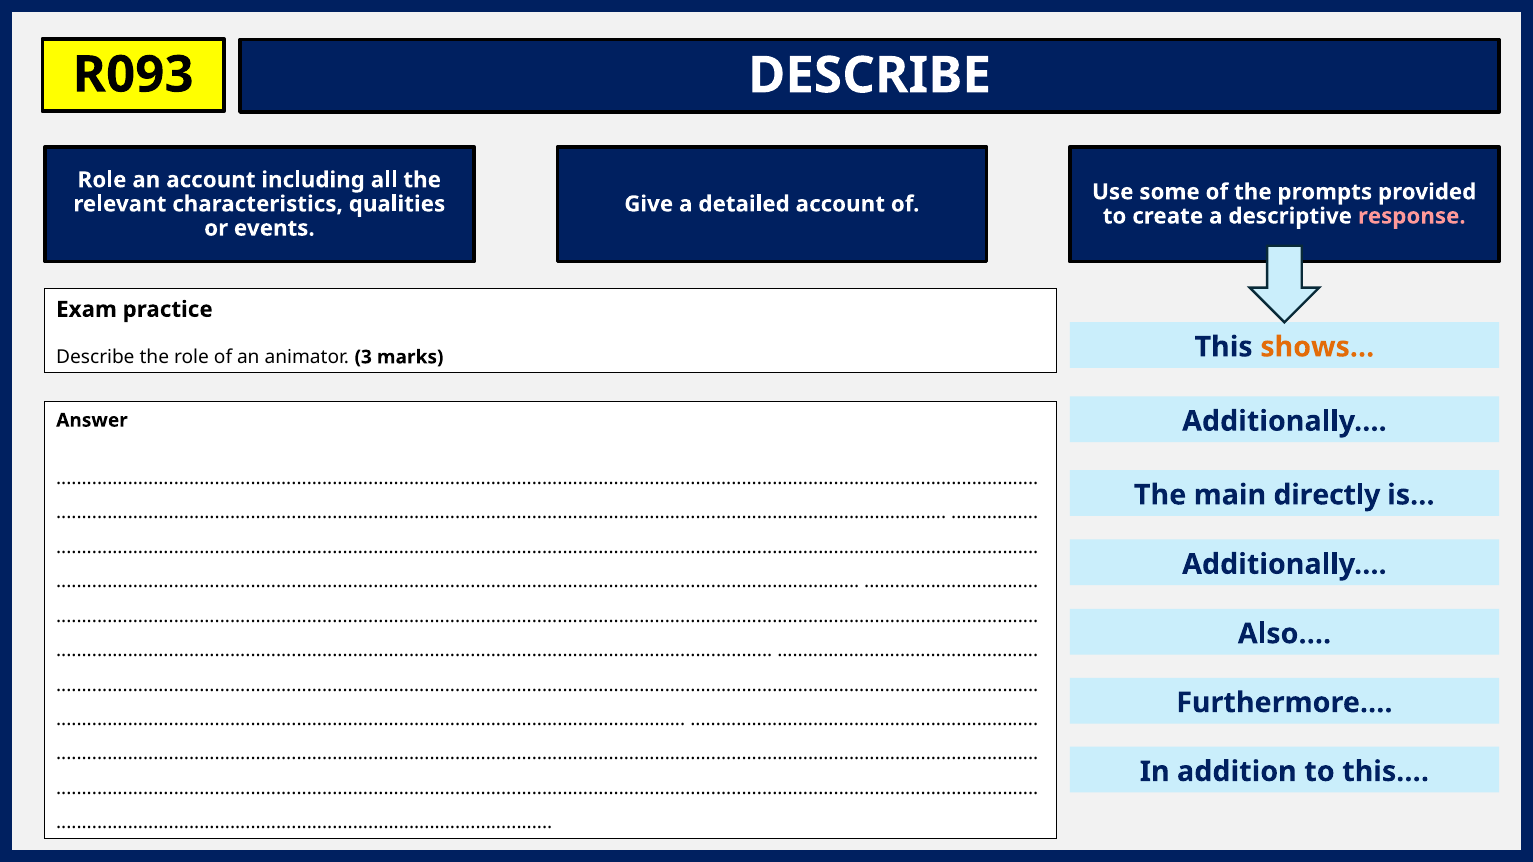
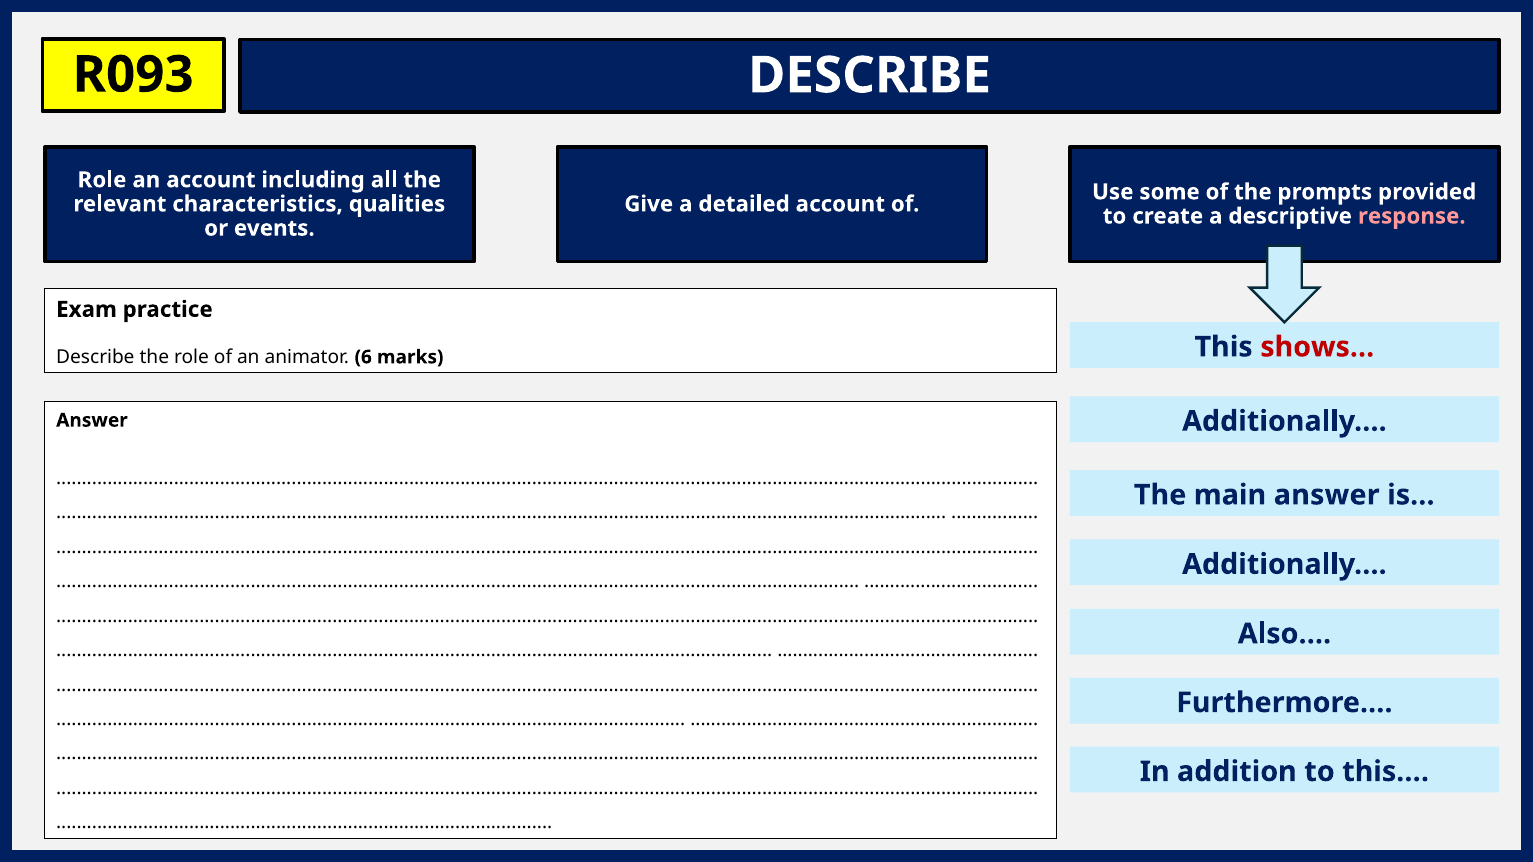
shows… colour: orange -> red (1317, 347)
3: 3 -> 6 (363, 357)
main directly: directly -> answer (1327, 495)
